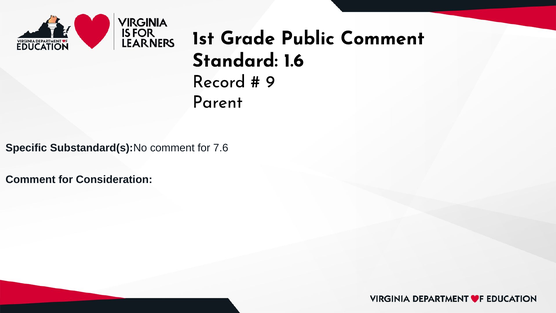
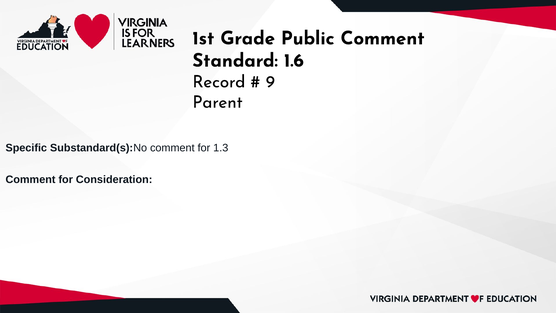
7.6: 7.6 -> 1.3 (221, 148)
